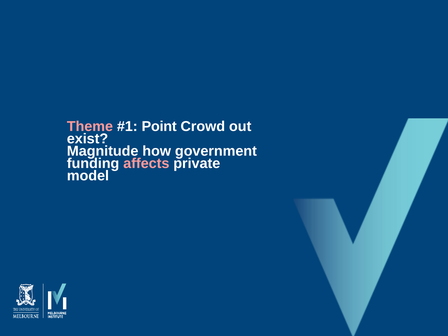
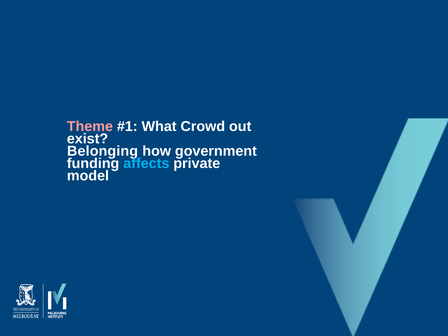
Point: Point -> What (159, 126)
Magnitude: Magnitude -> Belonging (103, 151)
affects colour: pink -> light blue (146, 164)
